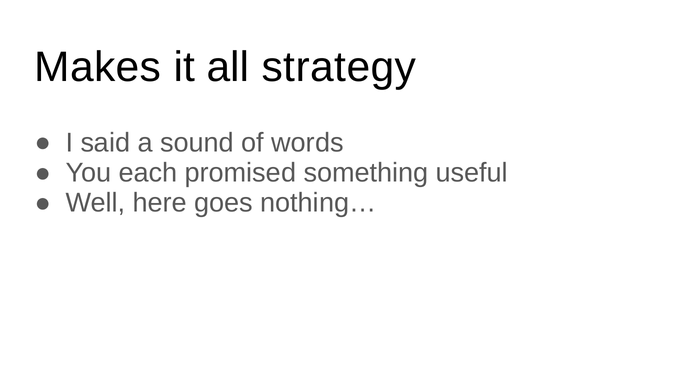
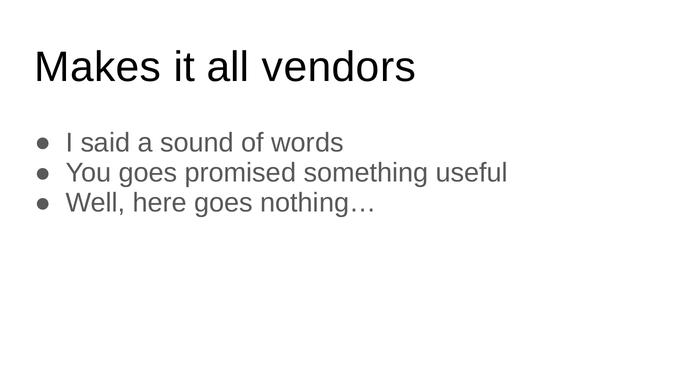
strategy: strategy -> vendors (339, 67)
You each: each -> goes (148, 173)
